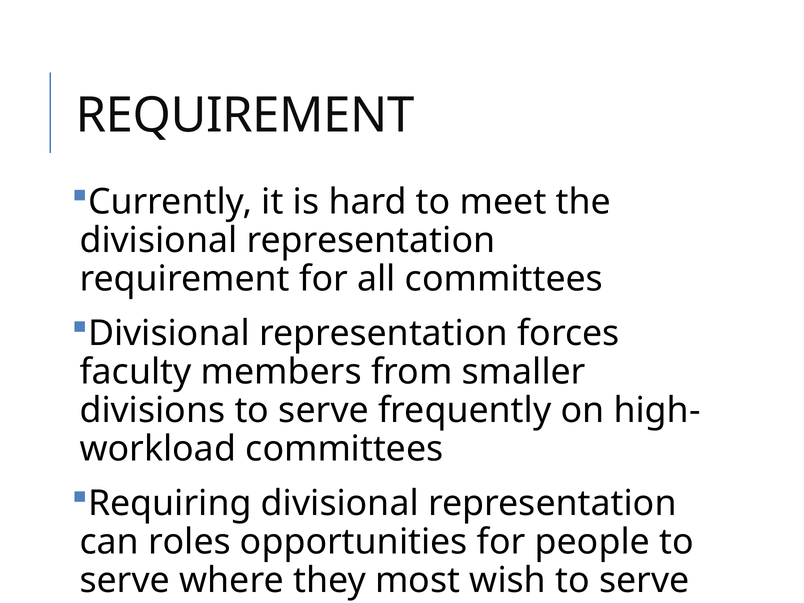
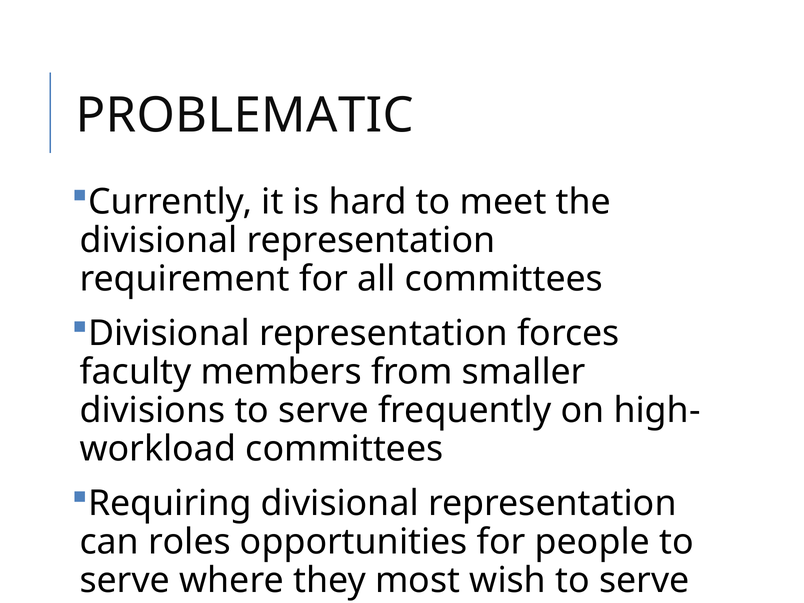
REQUIREMENT: REQUIREMENT -> PROBLEMATIC (245, 115)
